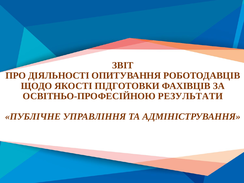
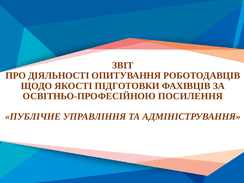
РЕЗУЛЬТАТИ: РЕЗУЛЬТАТИ -> ПОСИЛЕННЯ (190, 96)
